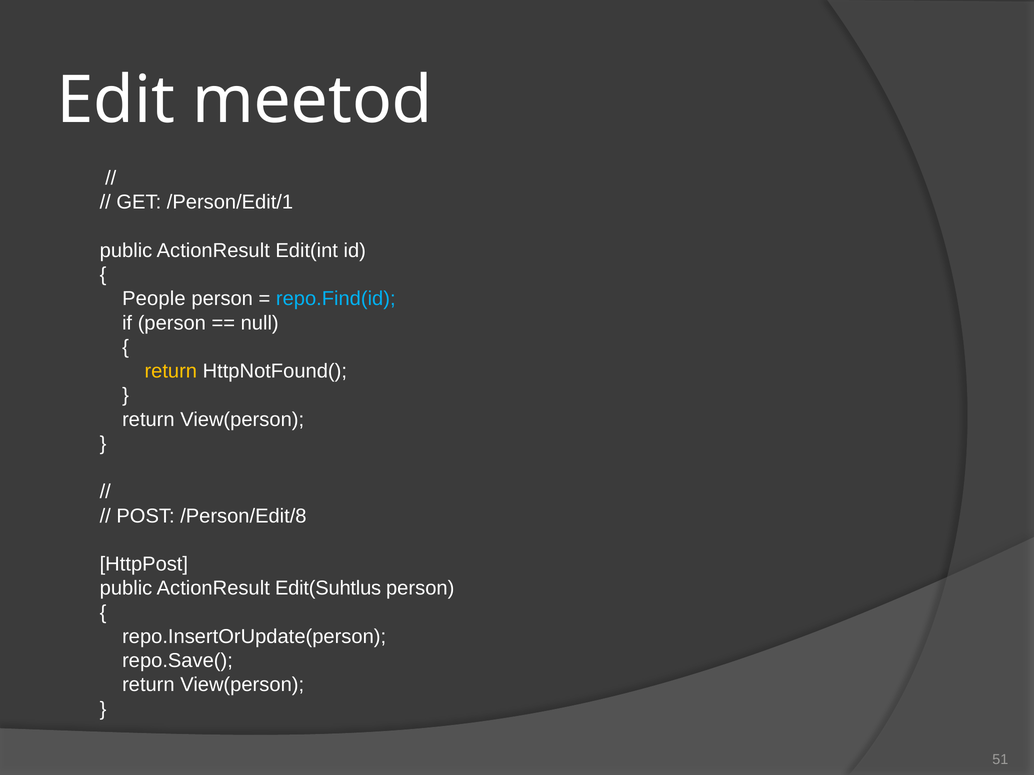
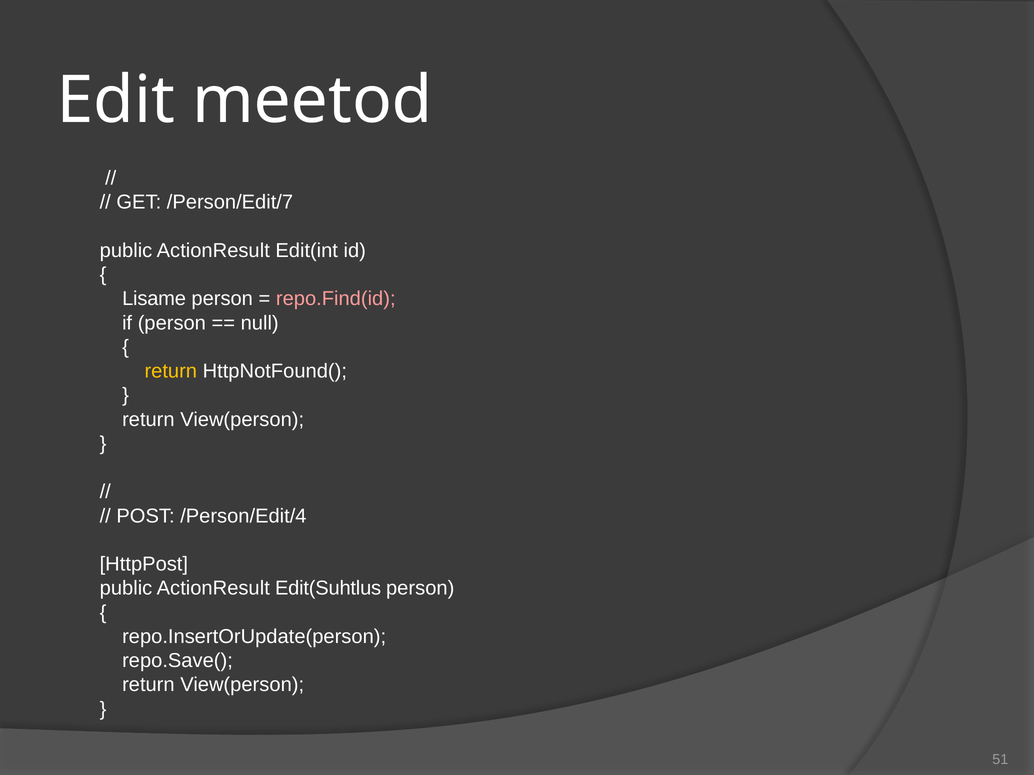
/Person/Edit/1: /Person/Edit/1 -> /Person/Edit/7 (230, 202)
People: People -> Lisame (154, 299)
repo.Find(id colour: light blue -> pink (336, 299)
/Person/Edit/8: /Person/Edit/8 -> /Person/Edit/4 (243, 516)
